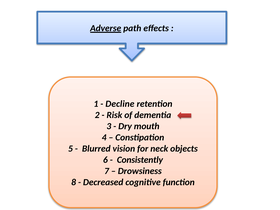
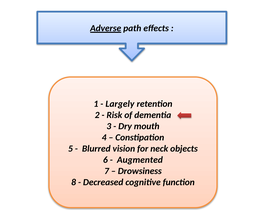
Decline: Decline -> Largely (120, 104)
Consistently: Consistently -> Augmented (140, 160)
